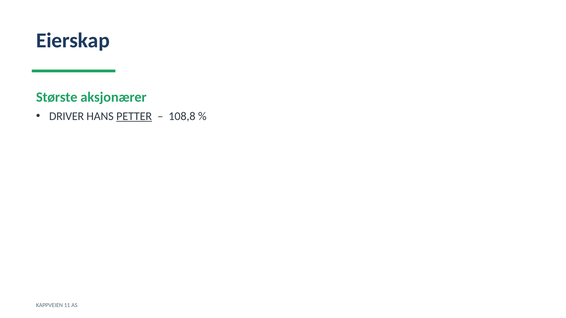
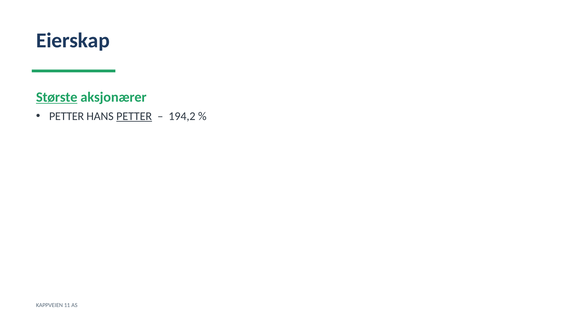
Største underline: none -> present (57, 97)
DRIVER: DRIVER -> PETTER (67, 116)
108,8: 108,8 -> 194,2 (182, 116)
